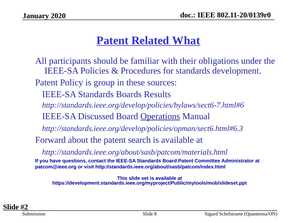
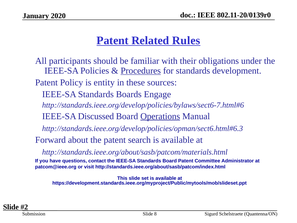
What: What -> Rules (186, 40)
Procedures underline: none -> present (141, 71)
group: group -> entity (104, 82)
Results: Results -> Engage (157, 94)
